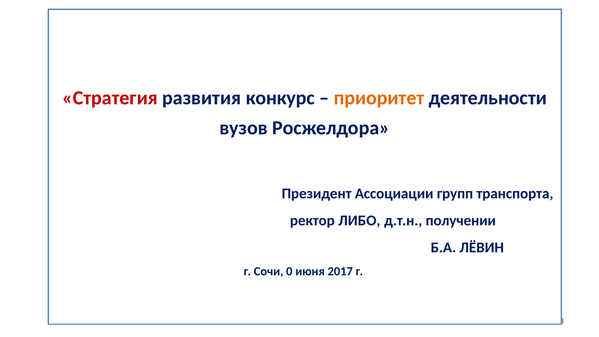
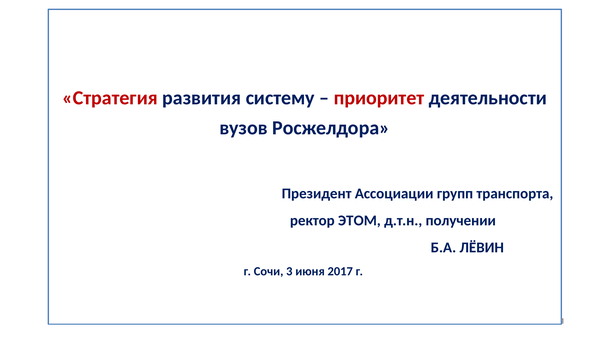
конкурс: конкурс -> систему (280, 98)
приоритет colour: orange -> red (379, 98)
ЛИБО: ЛИБО -> ЭТОМ (359, 220)
0: 0 -> 3 (289, 271)
